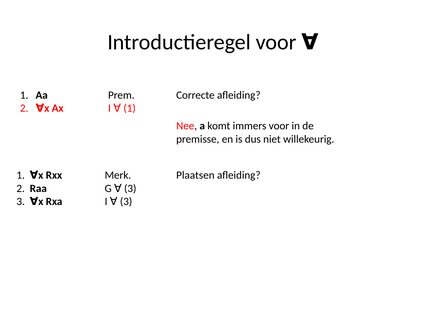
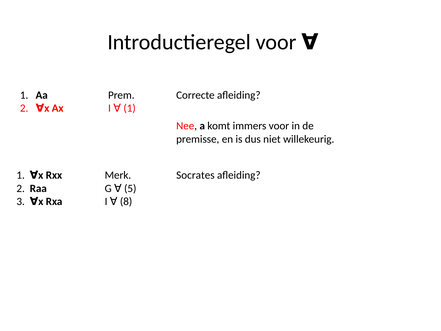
Plaatsen: Plaatsen -> Socrates (195, 175)
G 3: 3 -> 5 (130, 188)
I 3: 3 -> 8 (126, 201)
